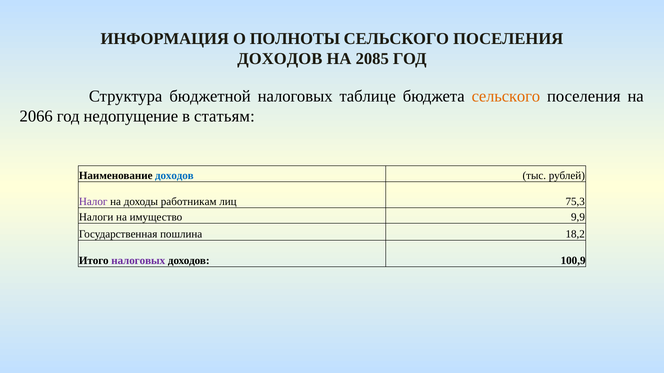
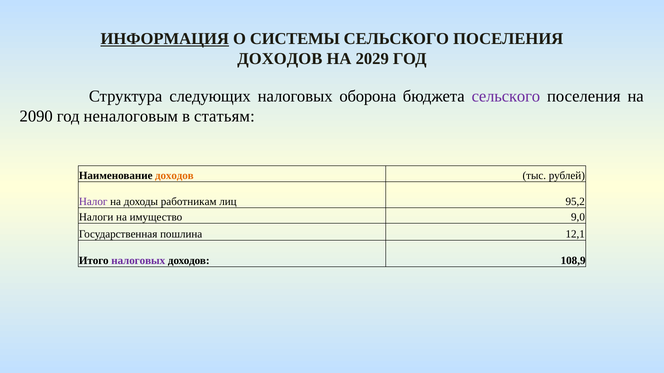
ИНФОРМАЦИЯ underline: none -> present (165, 39)
ПОЛНОТЫ: ПОЛНОТЫ -> СИСТЕМЫ (295, 39)
2085: 2085 -> 2029 (372, 59)
бюджетной: бюджетной -> следующих (210, 97)
таблице: таблице -> оборона (368, 97)
сельского colour: orange -> purple (506, 97)
2066: 2066 -> 2090 (36, 116)
недопущение: недопущение -> неналоговым (131, 116)
доходов colour: blue -> orange (174, 176)
75,3: 75,3 -> 95,2 (575, 202)
9,9: 9,9 -> 9,0 (578, 217)
18,2: 18,2 -> 12,1 (575, 234)
100,9: 100,9 -> 108,9 (573, 261)
